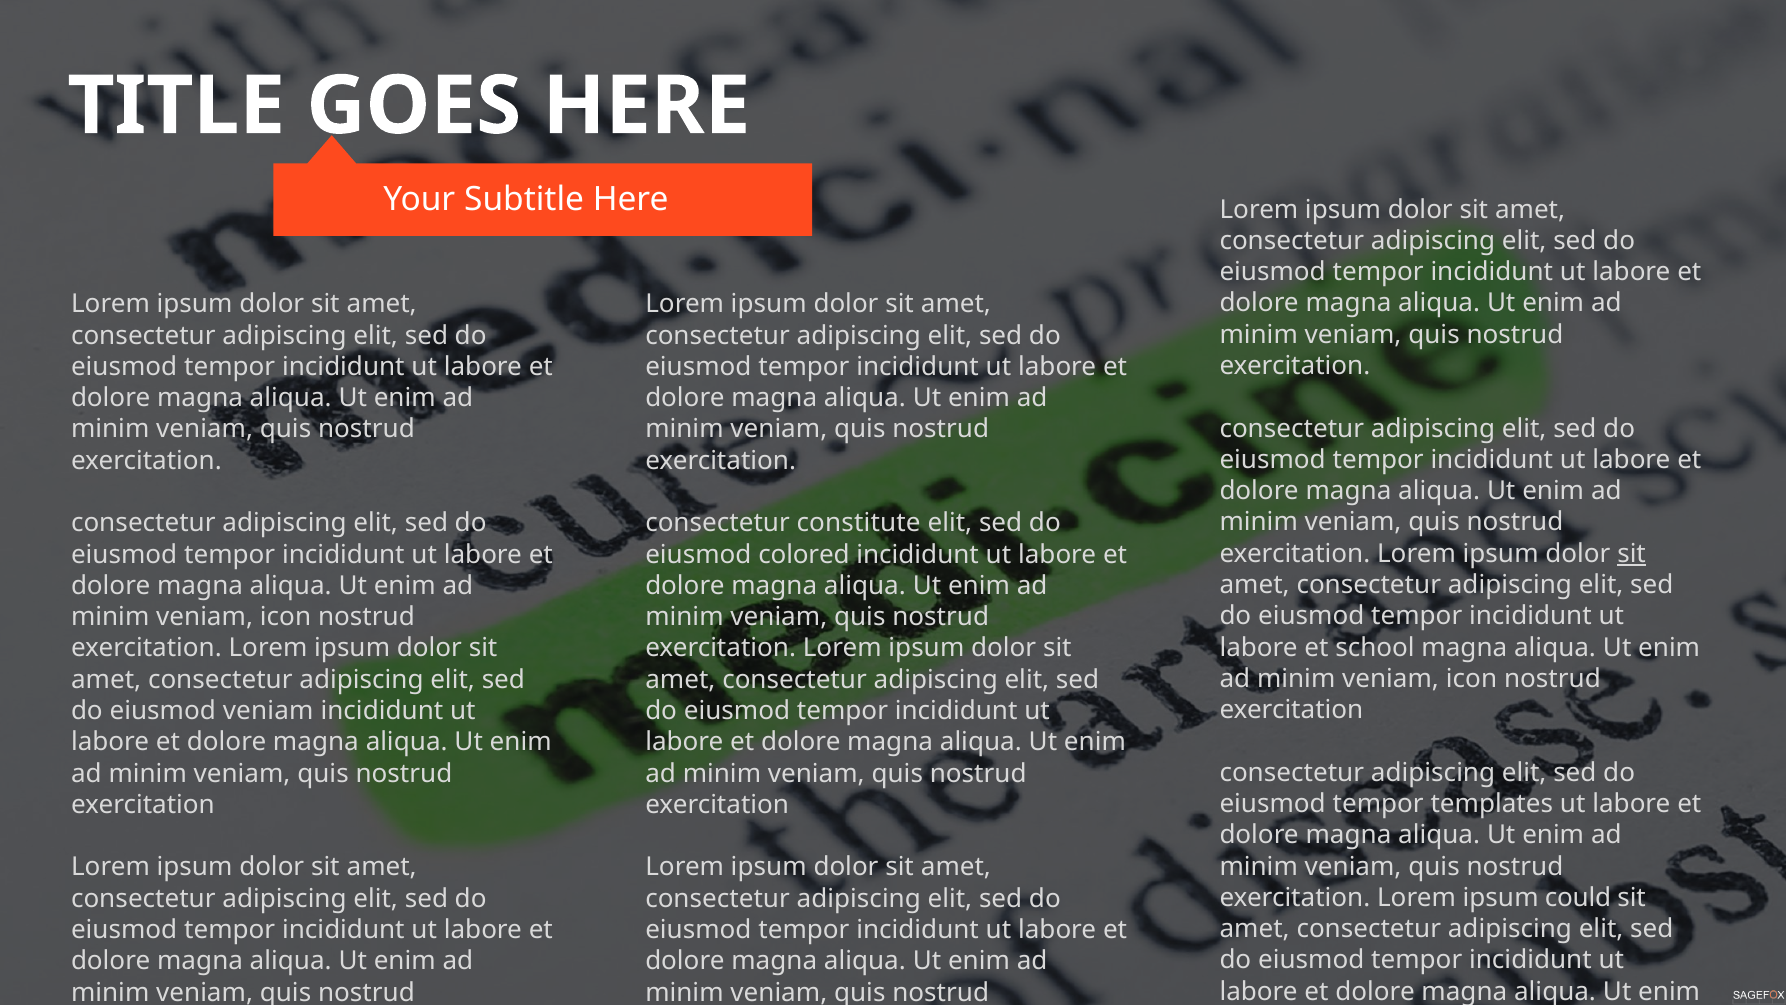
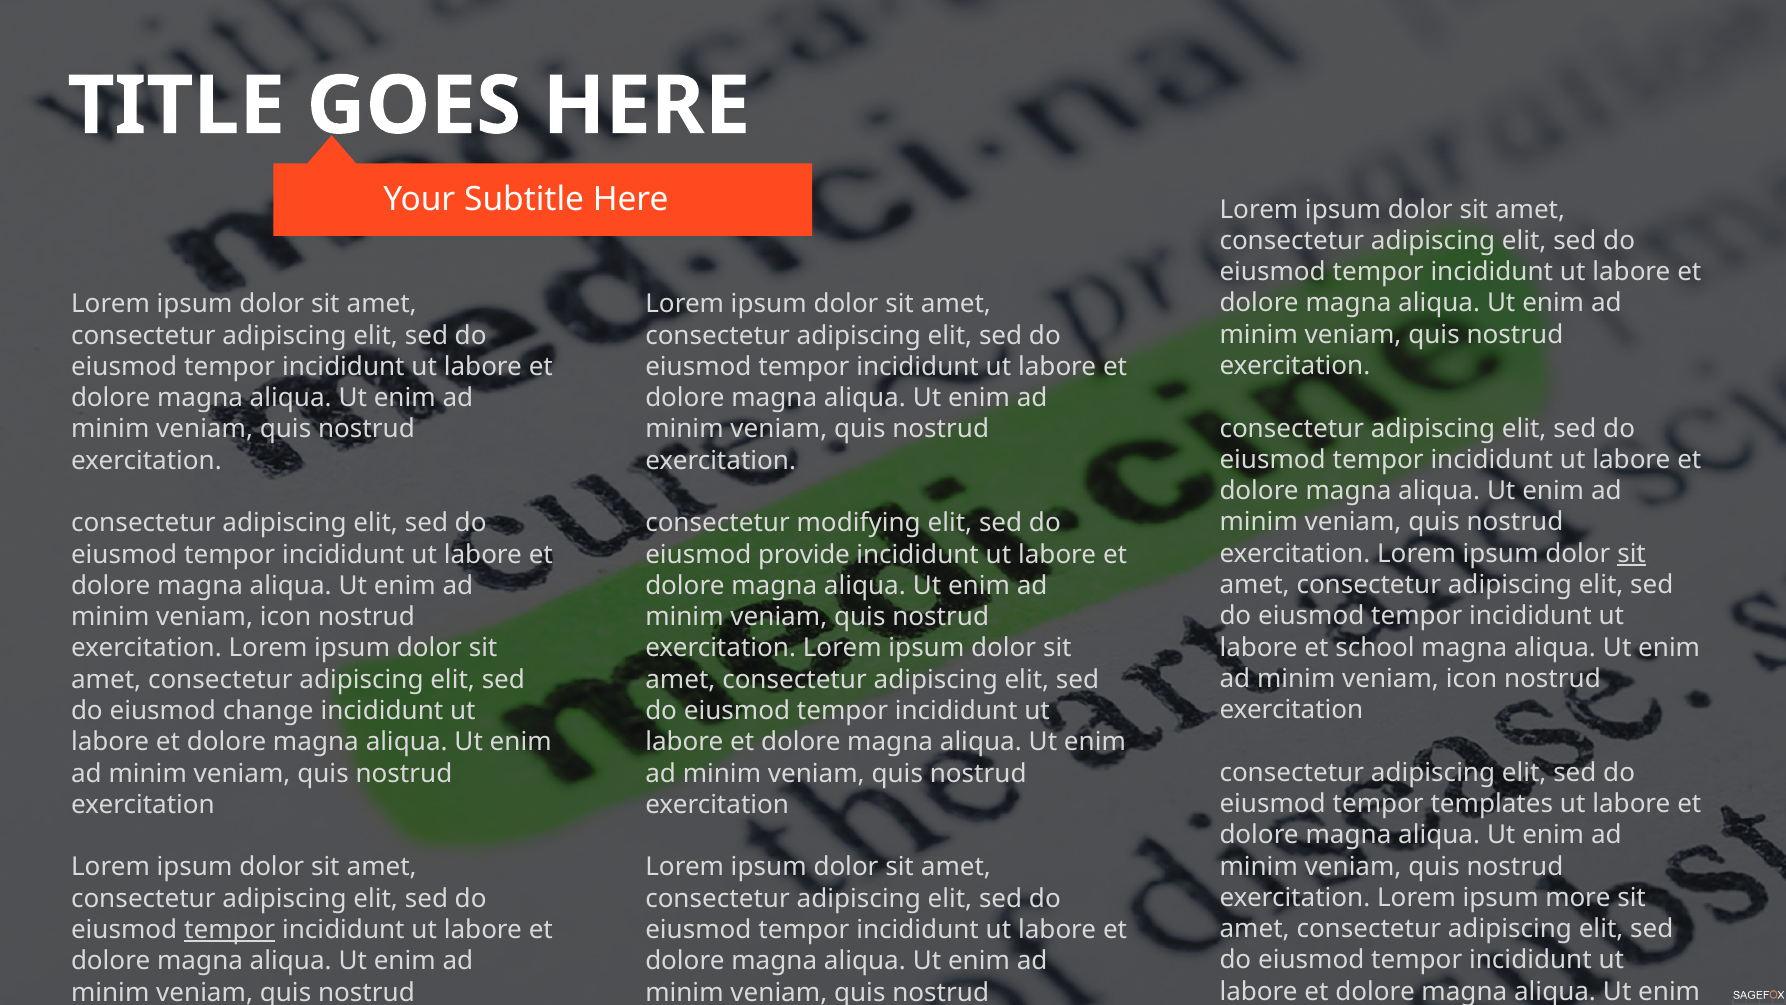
constitute: constitute -> modifying (859, 523)
colored: colored -> provide (804, 554)
eiusmod veniam: veniam -> change (268, 711)
could: could -> more (1578, 897)
tempor underline: none -> present (230, 930)
